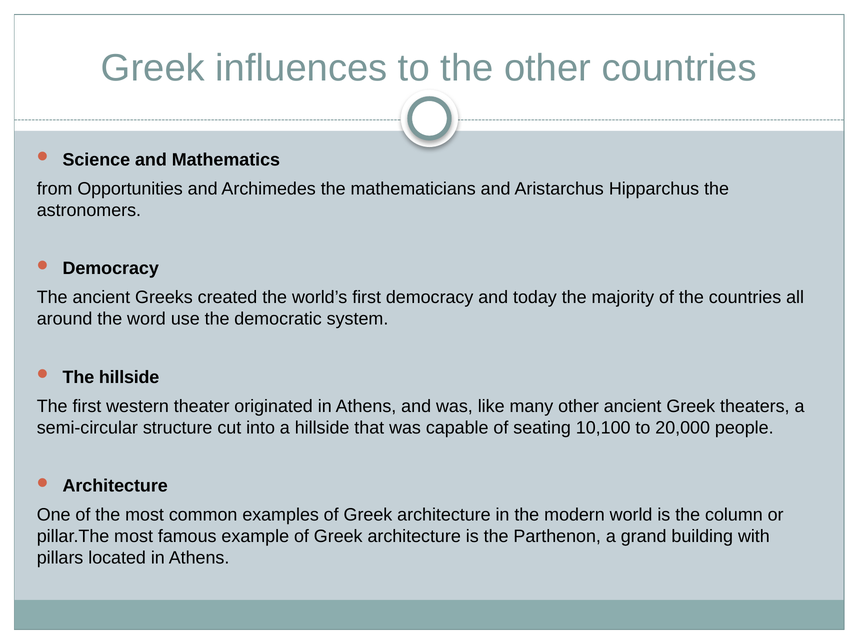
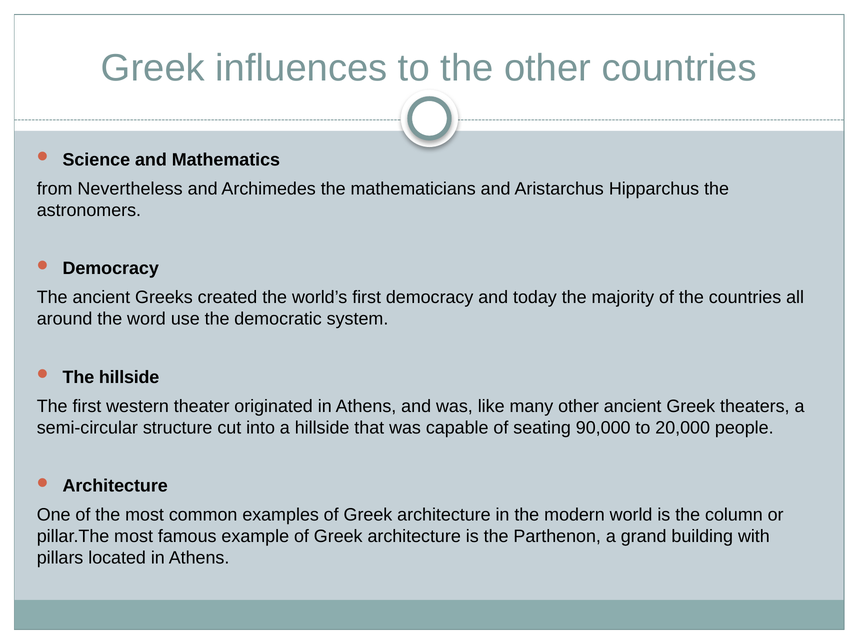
Opportunities: Opportunities -> Nevertheless (130, 189)
10,100: 10,100 -> 90,000 (603, 428)
